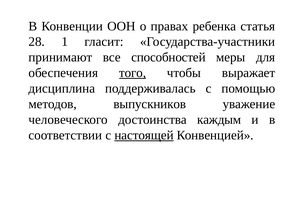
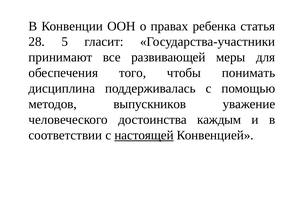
1: 1 -> 5 (65, 42)
способностей: способностей -> развивающей (168, 57)
того underline: present -> none (133, 73)
выражает: выражает -> понимать (249, 73)
